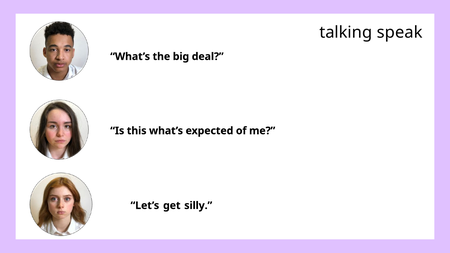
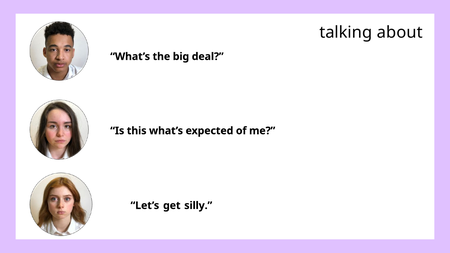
speak: speak -> about (400, 32)
